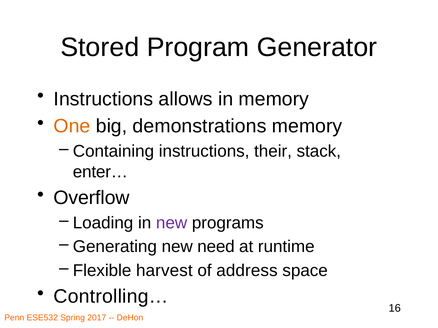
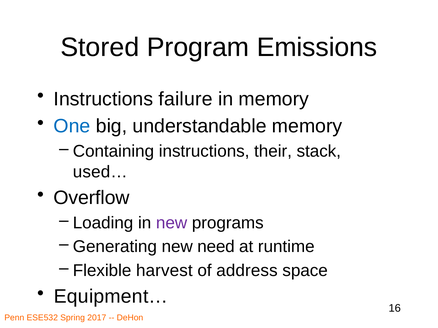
Generator: Generator -> Emissions (317, 47)
allows: allows -> failure (186, 99)
One colour: orange -> blue (72, 126)
demonstrations: demonstrations -> understandable (200, 126)
enter…: enter… -> used… (100, 172)
Controlling…: Controlling… -> Equipment… (111, 297)
